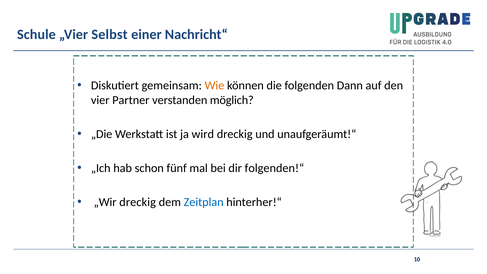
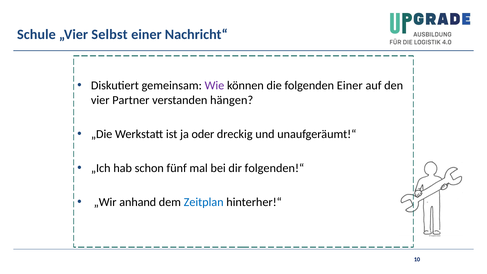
Wie colour: orange -> purple (214, 85)
folgenden Dann: Dann -> Einer (350, 85)
möglich: möglich -> hängen (232, 100)
wird: wird -> oder (203, 134)
„Wir dreckig: dreckig -> anhand (138, 202)
